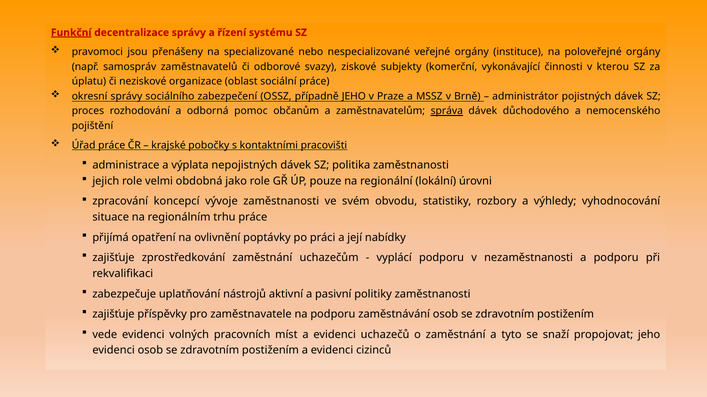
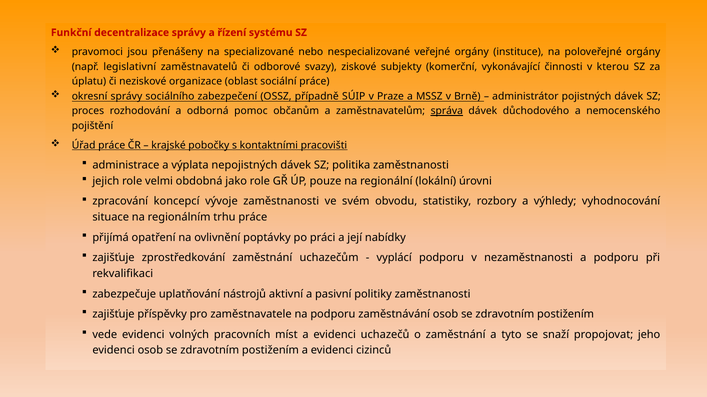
Funkční underline: present -> none (71, 33)
samospráv: samospráv -> legislativní (130, 67)
případně JEHO: JEHO -> SÚIP (354, 96)
